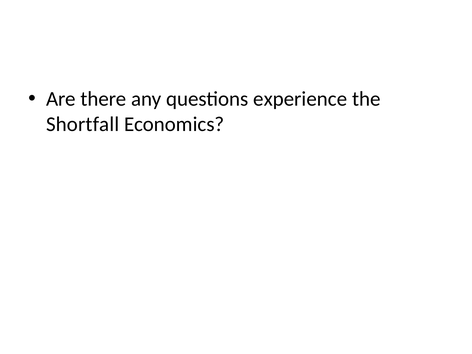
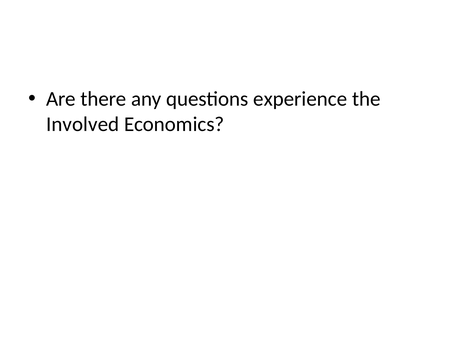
Shortfall: Shortfall -> Involved (83, 124)
